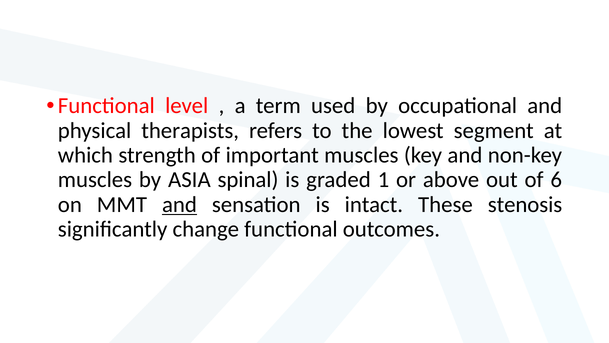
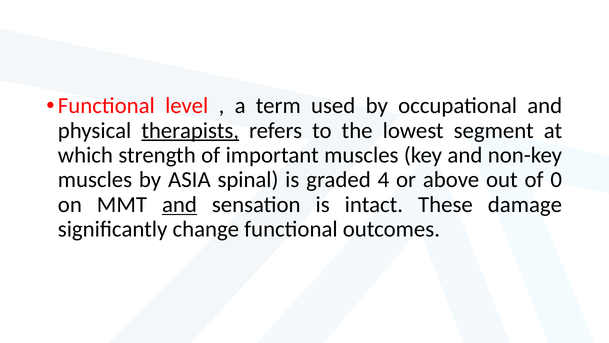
therapists underline: none -> present (190, 130)
1: 1 -> 4 (383, 180)
6: 6 -> 0 (556, 180)
stenosis: stenosis -> damage (525, 204)
